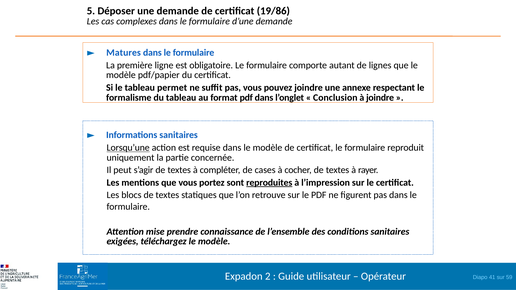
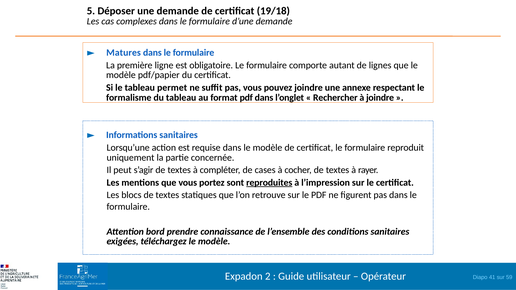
19/86: 19/86 -> 19/18 (273, 11)
Conclusion: Conclusion -> Rechercher (335, 98)
Lorsqu’une underline: present -> none (128, 148)
mise: mise -> bord (155, 232)
